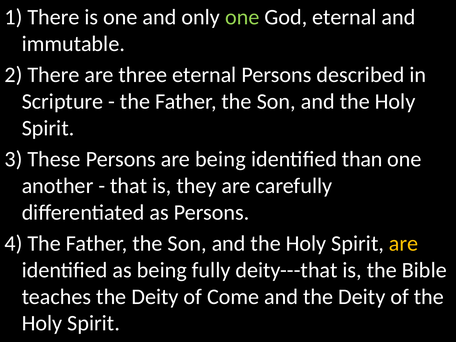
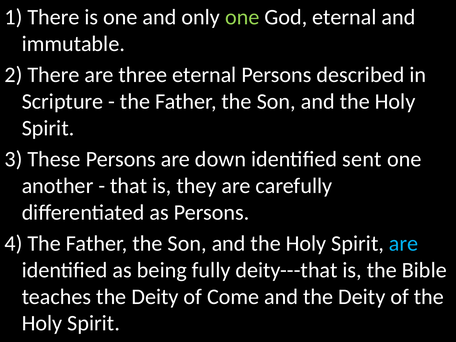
are being: being -> down (220, 159)
than: than -> sent (362, 159)
are colour: yellow -> light blue (404, 243)
